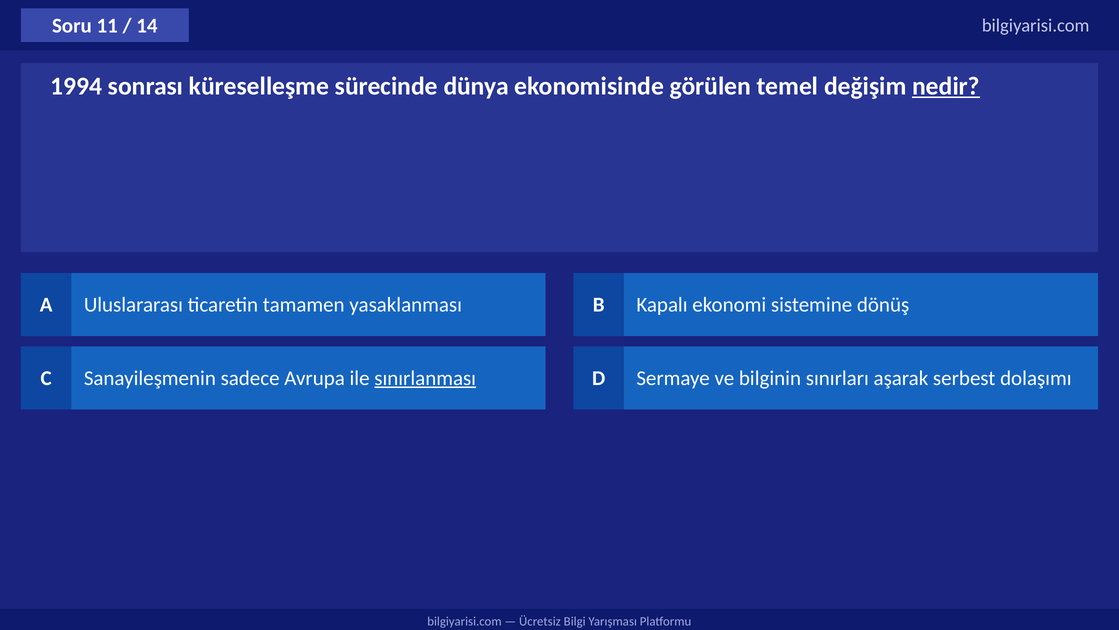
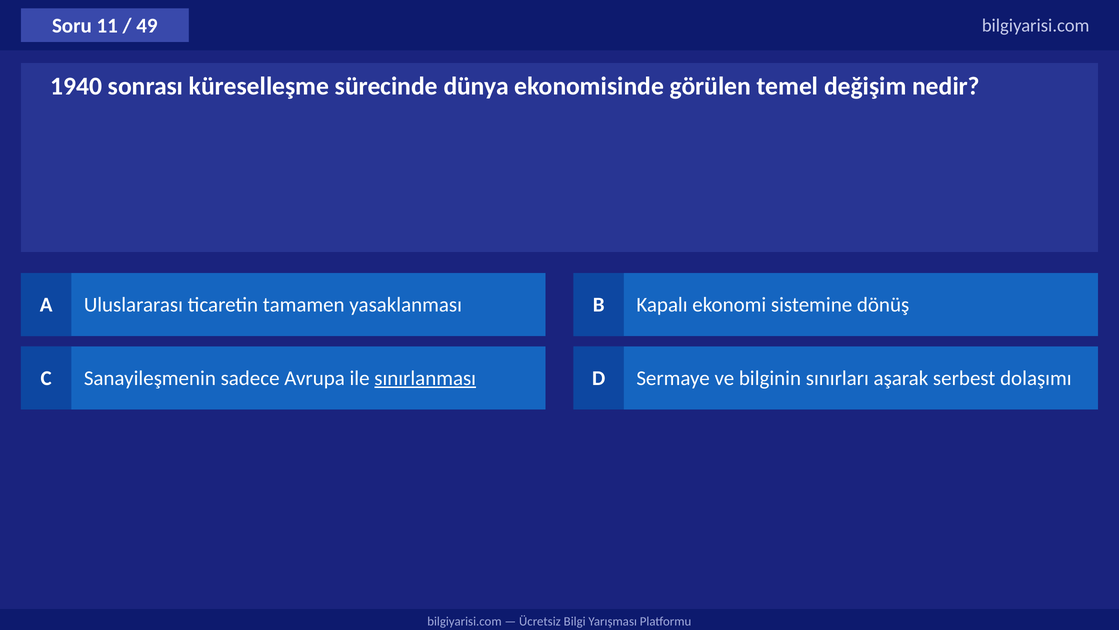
14: 14 -> 49 (147, 26)
1994: 1994 -> 1940 (76, 86)
nedir underline: present -> none (946, 86)
